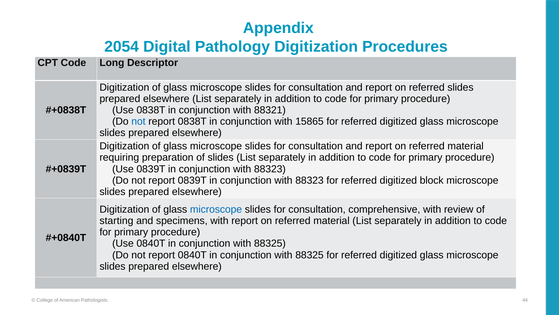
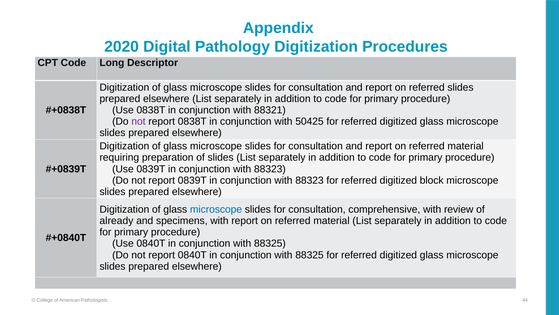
2054: 2054 -> 2020 (122, 46)
not colour: blue -> purple (138, 121)
15865: 15865 -> 50425 (309, 121)
starting: starting -> already (116, 220)
